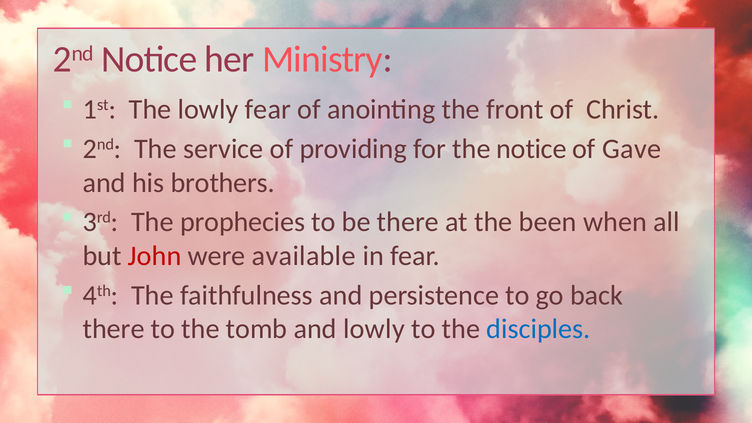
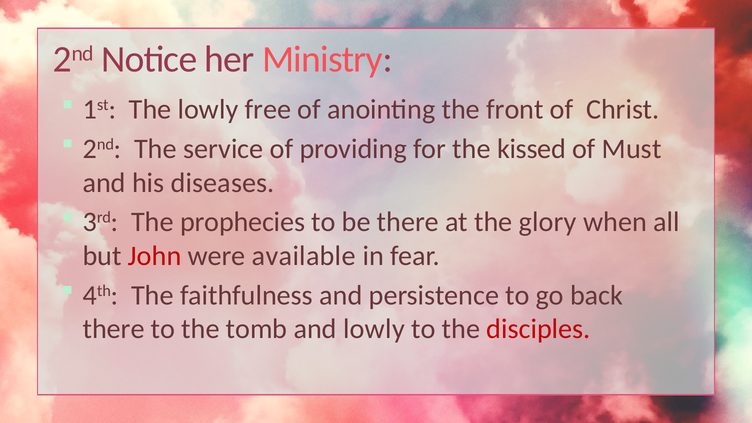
lowly fear: fear -> free (268, 110)
the notice: notice -> kissed (531, 149)
Gave: Gave -> Must (632, 149)
brothers: brothers -> diseases (223, 183)
been: been -> glory (548, 222)
disciples colour: blue -> red (539, 329)
